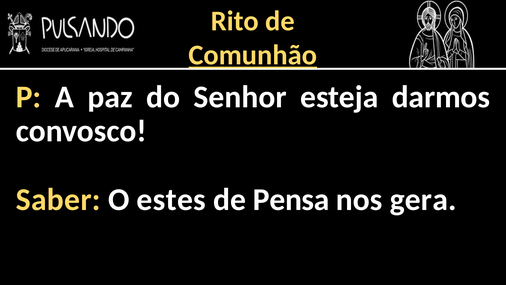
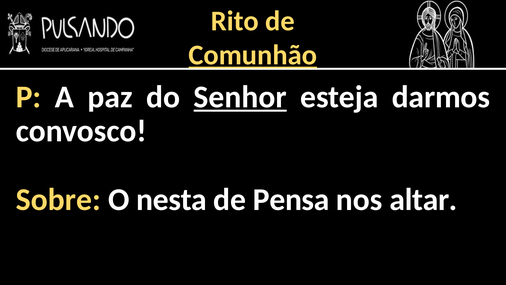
Senhor underline: none -> present (240, 97)
Saber: Saber -> Sobre (58, 199)
estes: estes -> nesta (172, 199)
gera: gera -> altar (423, 199)
